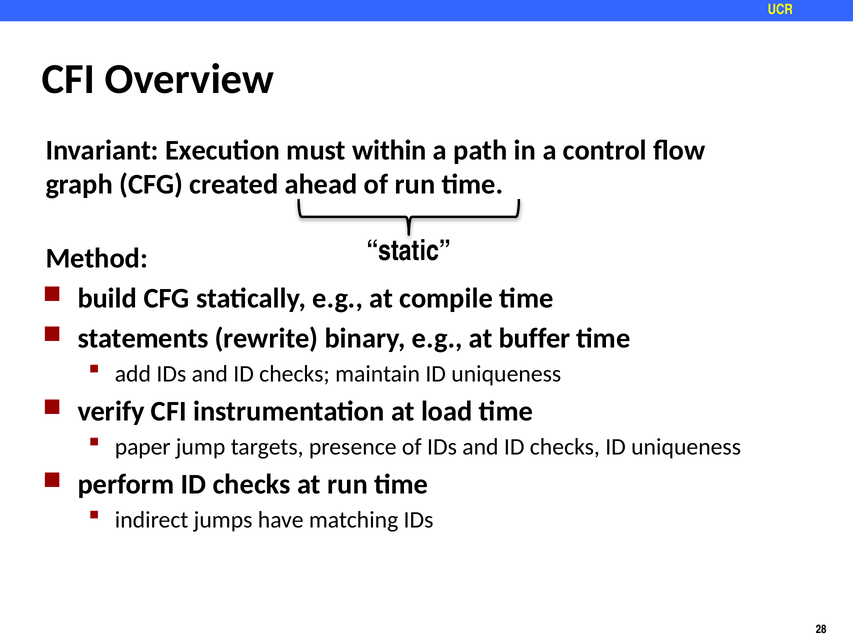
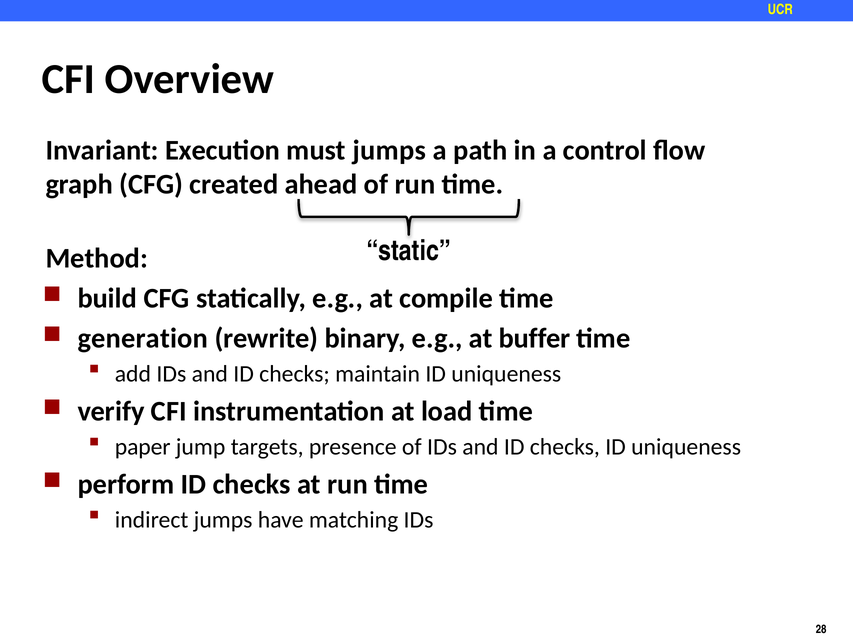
must within: within -> jumps (389, 150)
statements: statements -> generation (143, 338)
